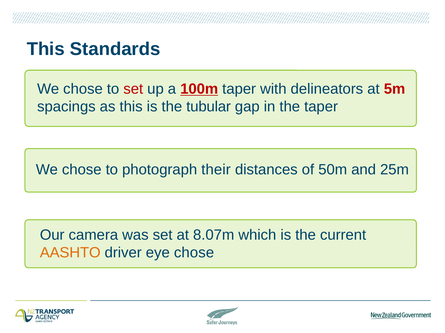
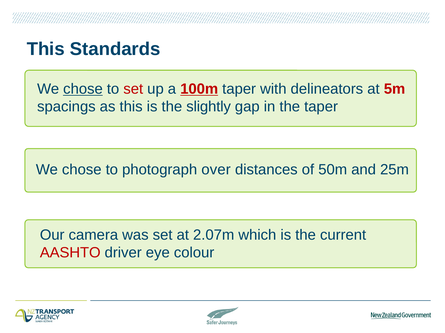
chose underline: none -> present (83, 89)
tubular: tubular -> slightly (209, 107)
their: their -> over (216, 170)
8.07m: 8.07m -> 2.07m (214, 235)
AASHTO colour: orange -> red (70, 253)
eye chose: chose -> colour (194, 253)
